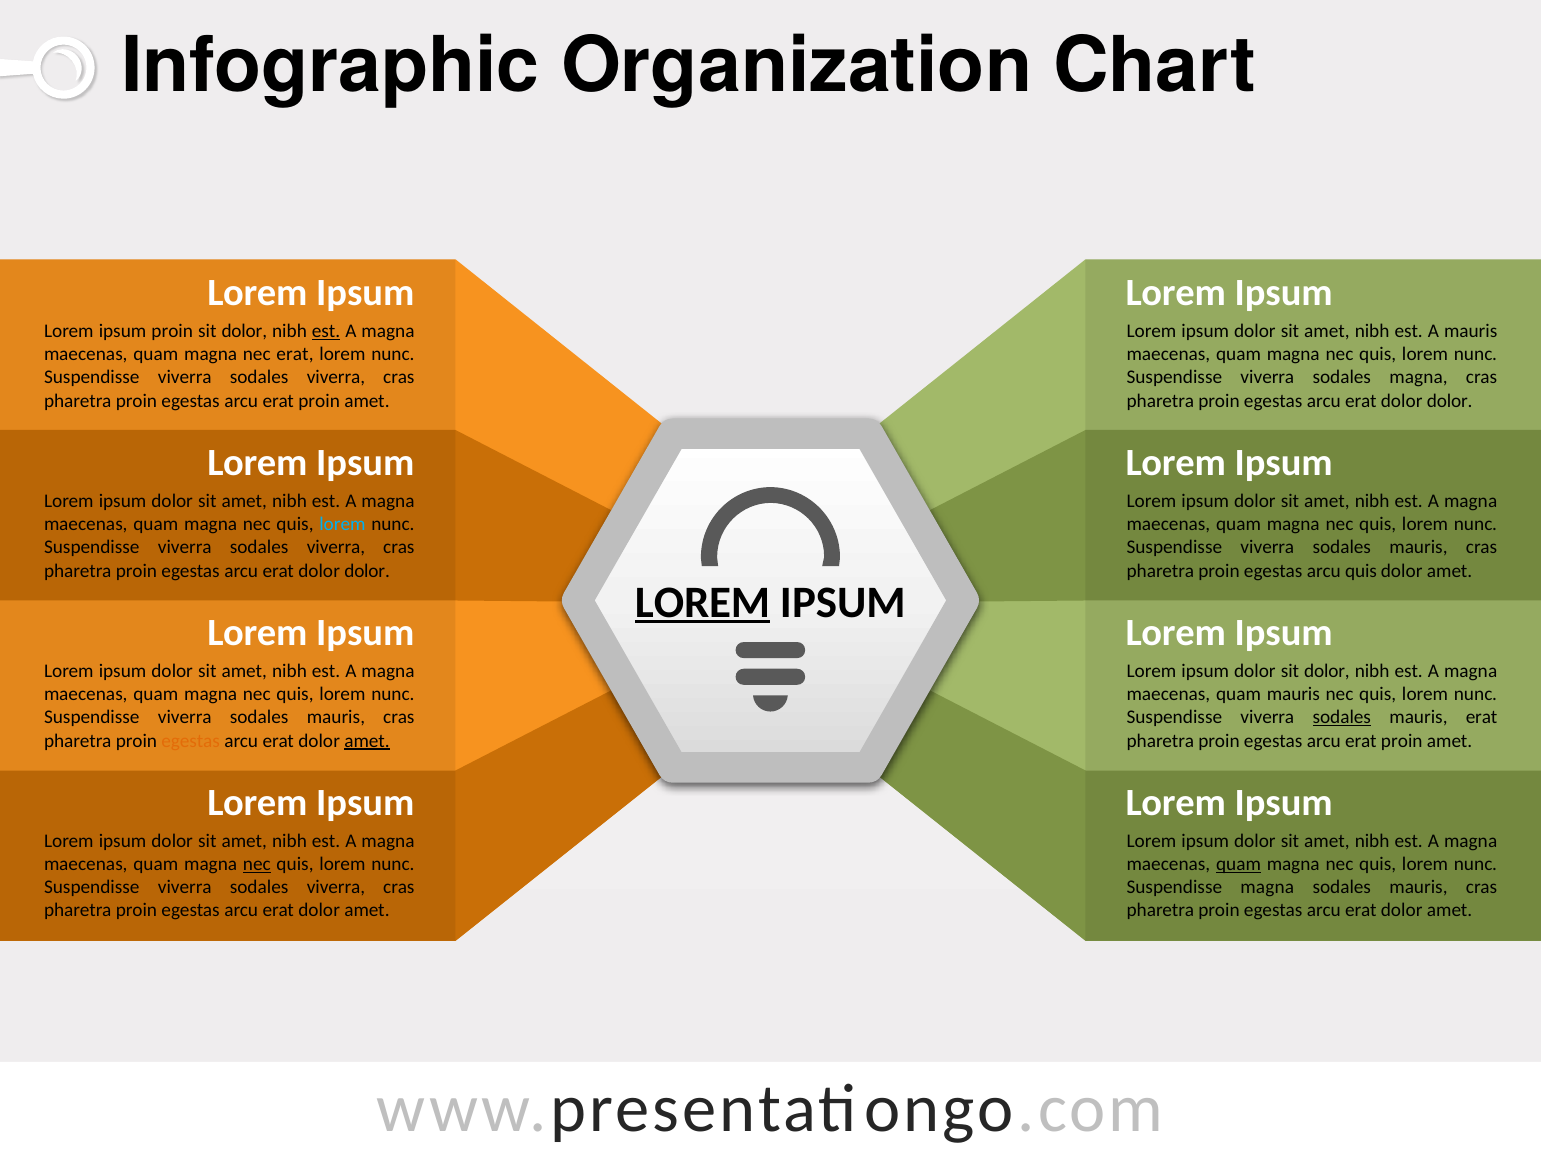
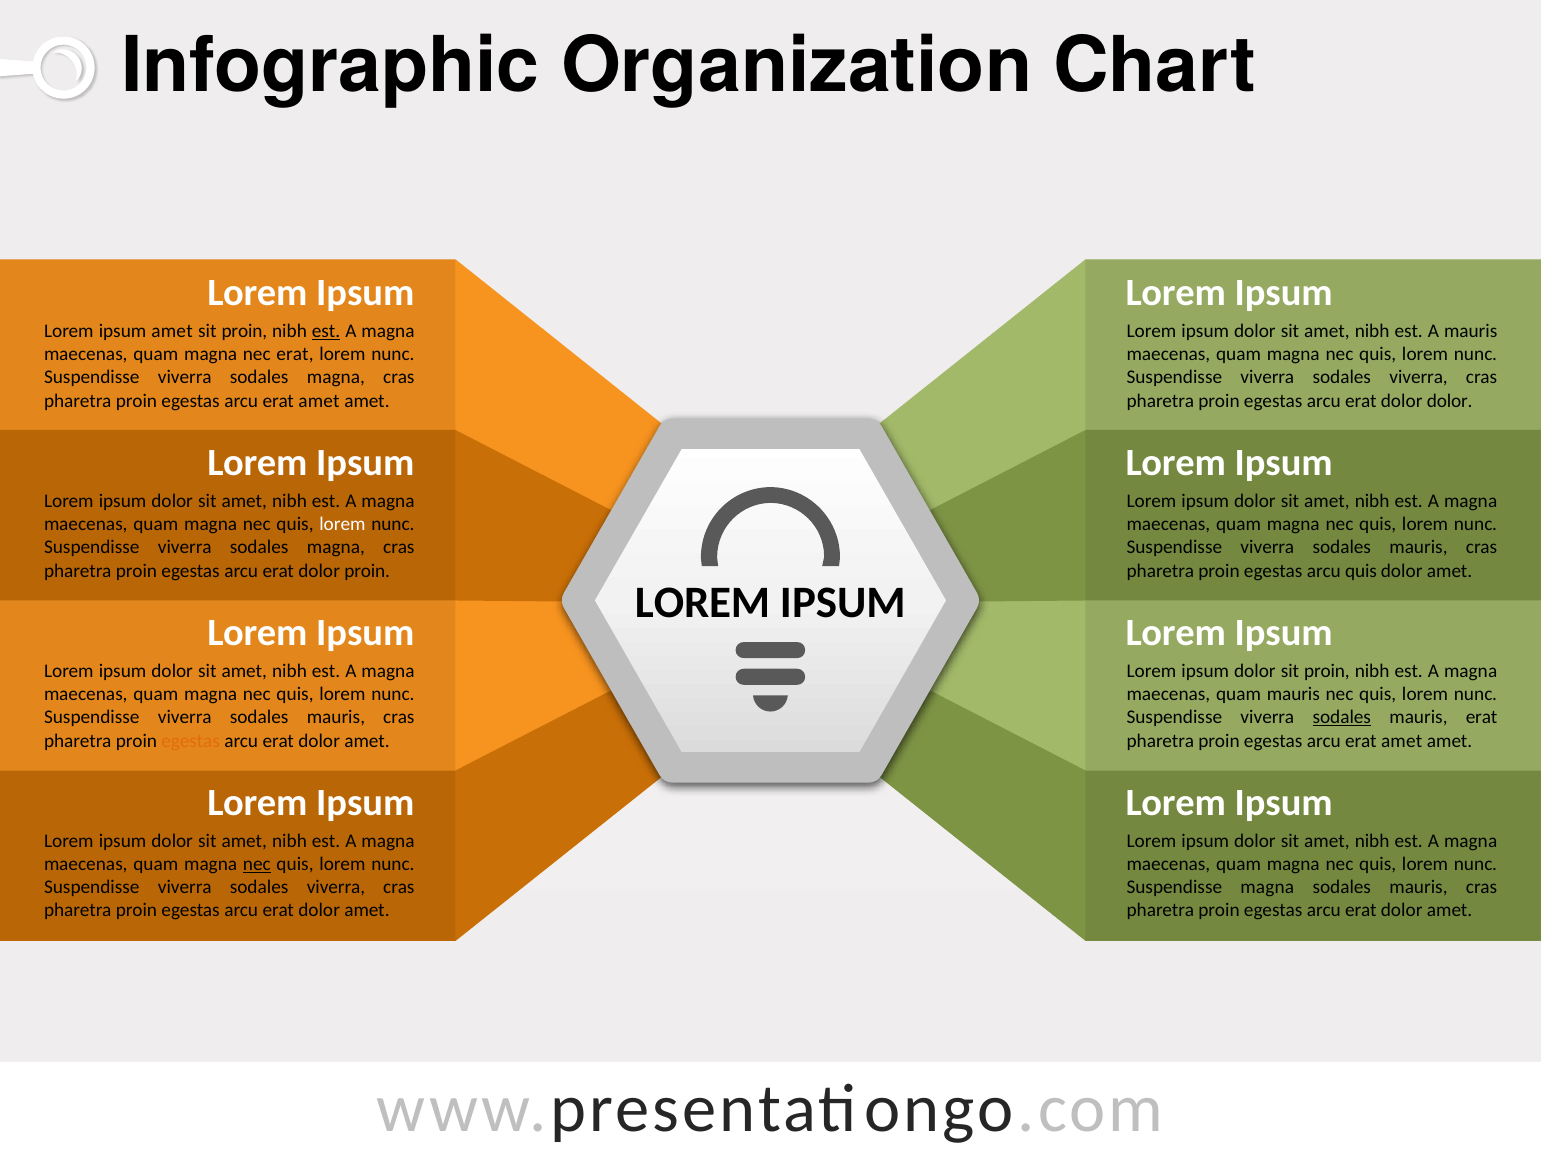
ipsum proin: proin -> amet (172, 331)
dolor: dolor -> proin (244, 331)
viverra: viverra -> magna (336, 378)
magna: magna -> viverra (1419, 378)
proin: proin -> amet (319, 401)
lorem colour: light blue -> white (342, 525)
viverra: viverra -> magna (336, 548)
dolor: dolor -> proin (367, 571)
LOREM underline: present -> none (703, 603)
dolor sit dolor: dolor -> proin (1327, 672)
amet underline: present -> none (367, 741)
proin: proin -> amet (1402, 741)
quam underline: present -> none (1239, 865)
